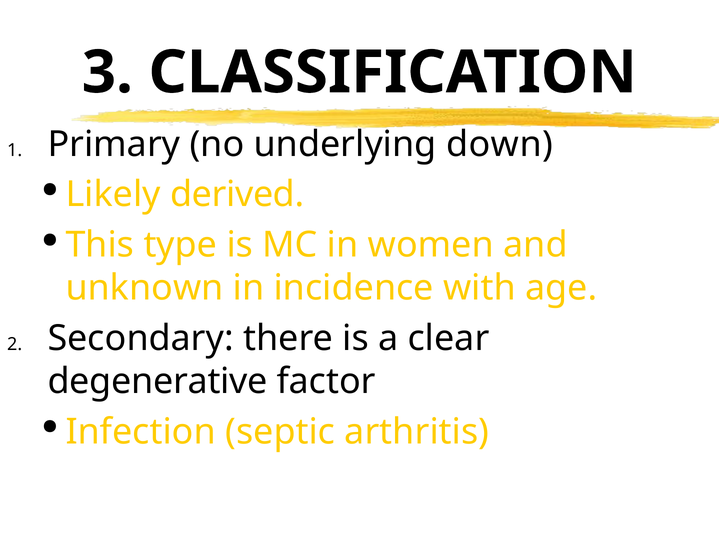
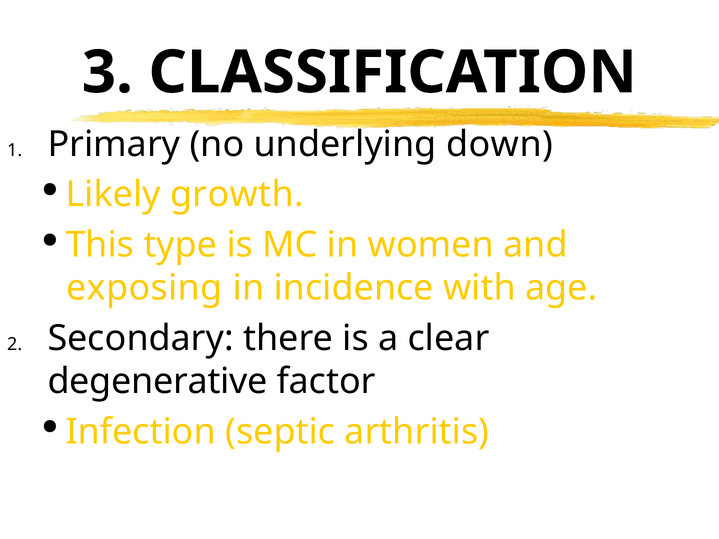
derived: derived -> growth (237, 195)
unknown: unknown -> exposing (144, 288)
